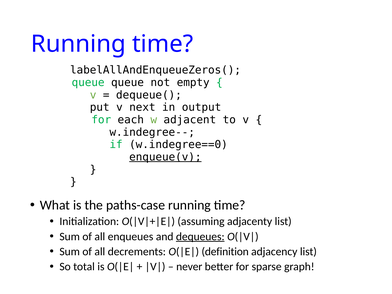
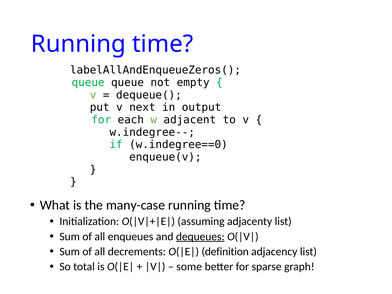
enqueue(v underline: present -> none (165, 157)
paths-case: paths-case -> many-case (136, 205)
never: never -> some (189, 267)
